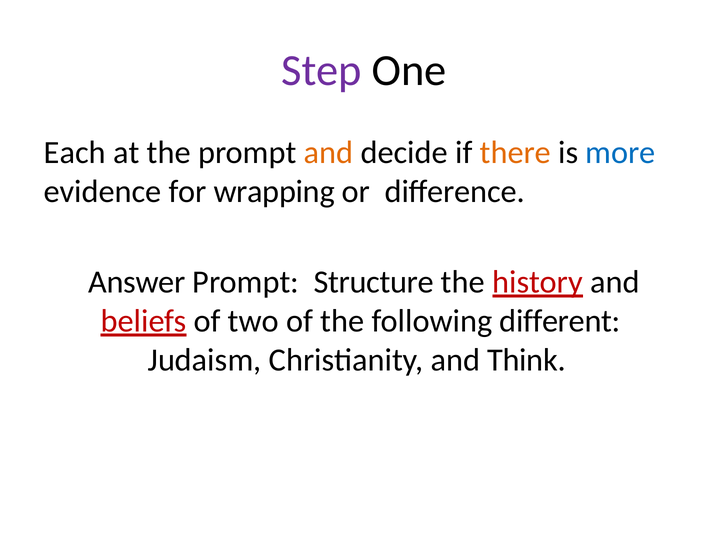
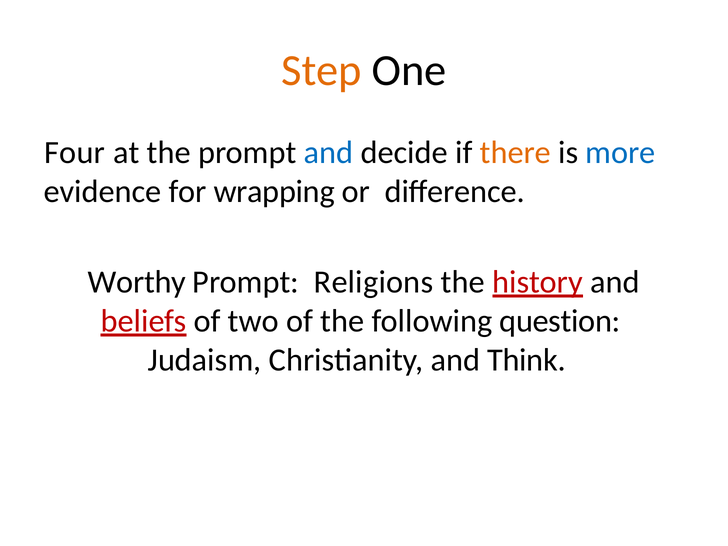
Step colour: purple -> orange (321, 70)
Each: Each -> Four (75, 153)
and colour: orange -> blue (329, 153)
Answer: Answer -> Worthy (137, 282)
Structure: Structure -> Religions (374, 282)
different: different -> question (560, 321)
